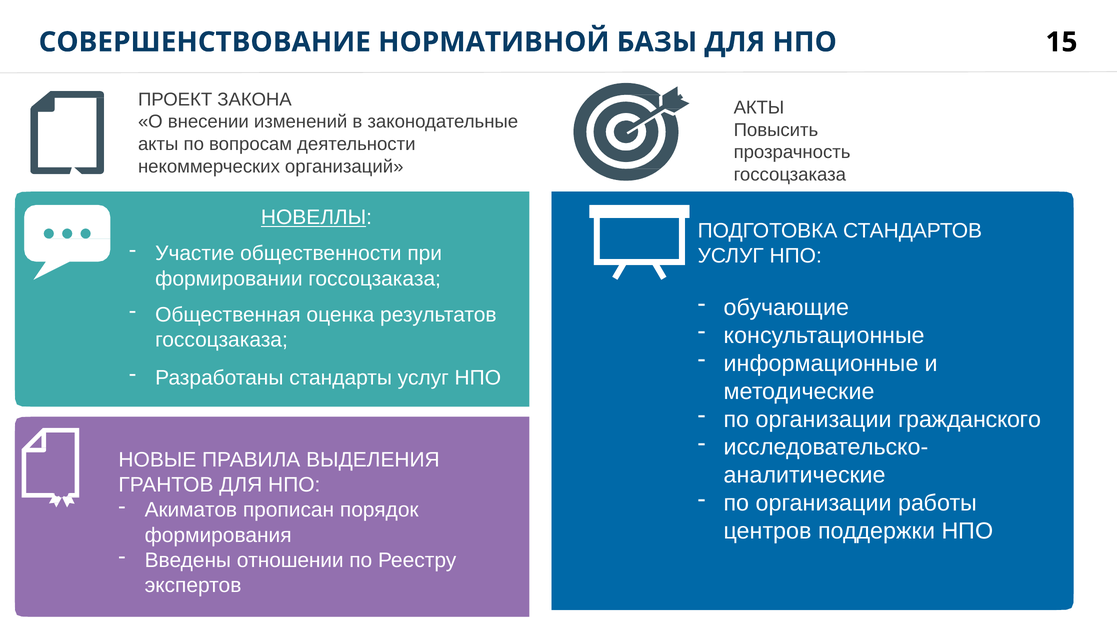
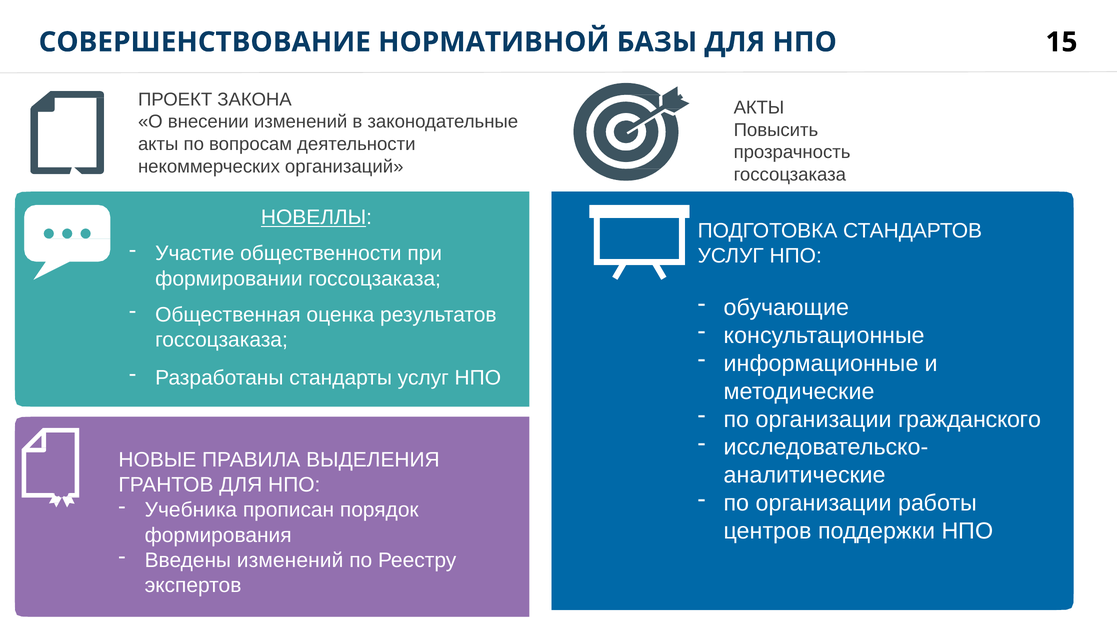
Акиматов: Акиматов -> Учебника (191, 510)
Введены отношении: отношении -> изменений (290, 561)
